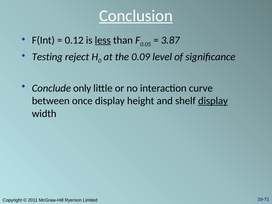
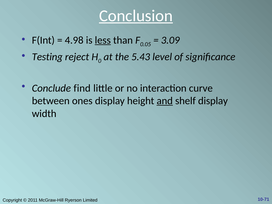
0.12: 0.12 -> 4.98 (74, 40)
3.87: 3.87 -> 3.09 (170, 40)
0.09: 0.09 -> 5.43 (141, 57)
only: only -> find (82, 88)
once: once -> ones (82, 101)
and underline: none -> present (165, 101)
display underline: present -> none (213, 101)
